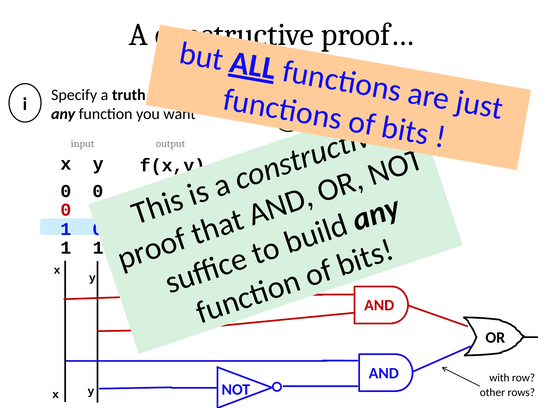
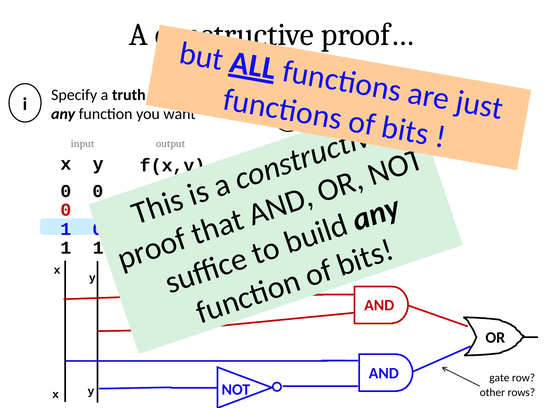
with: with -> gate (499, 379)
